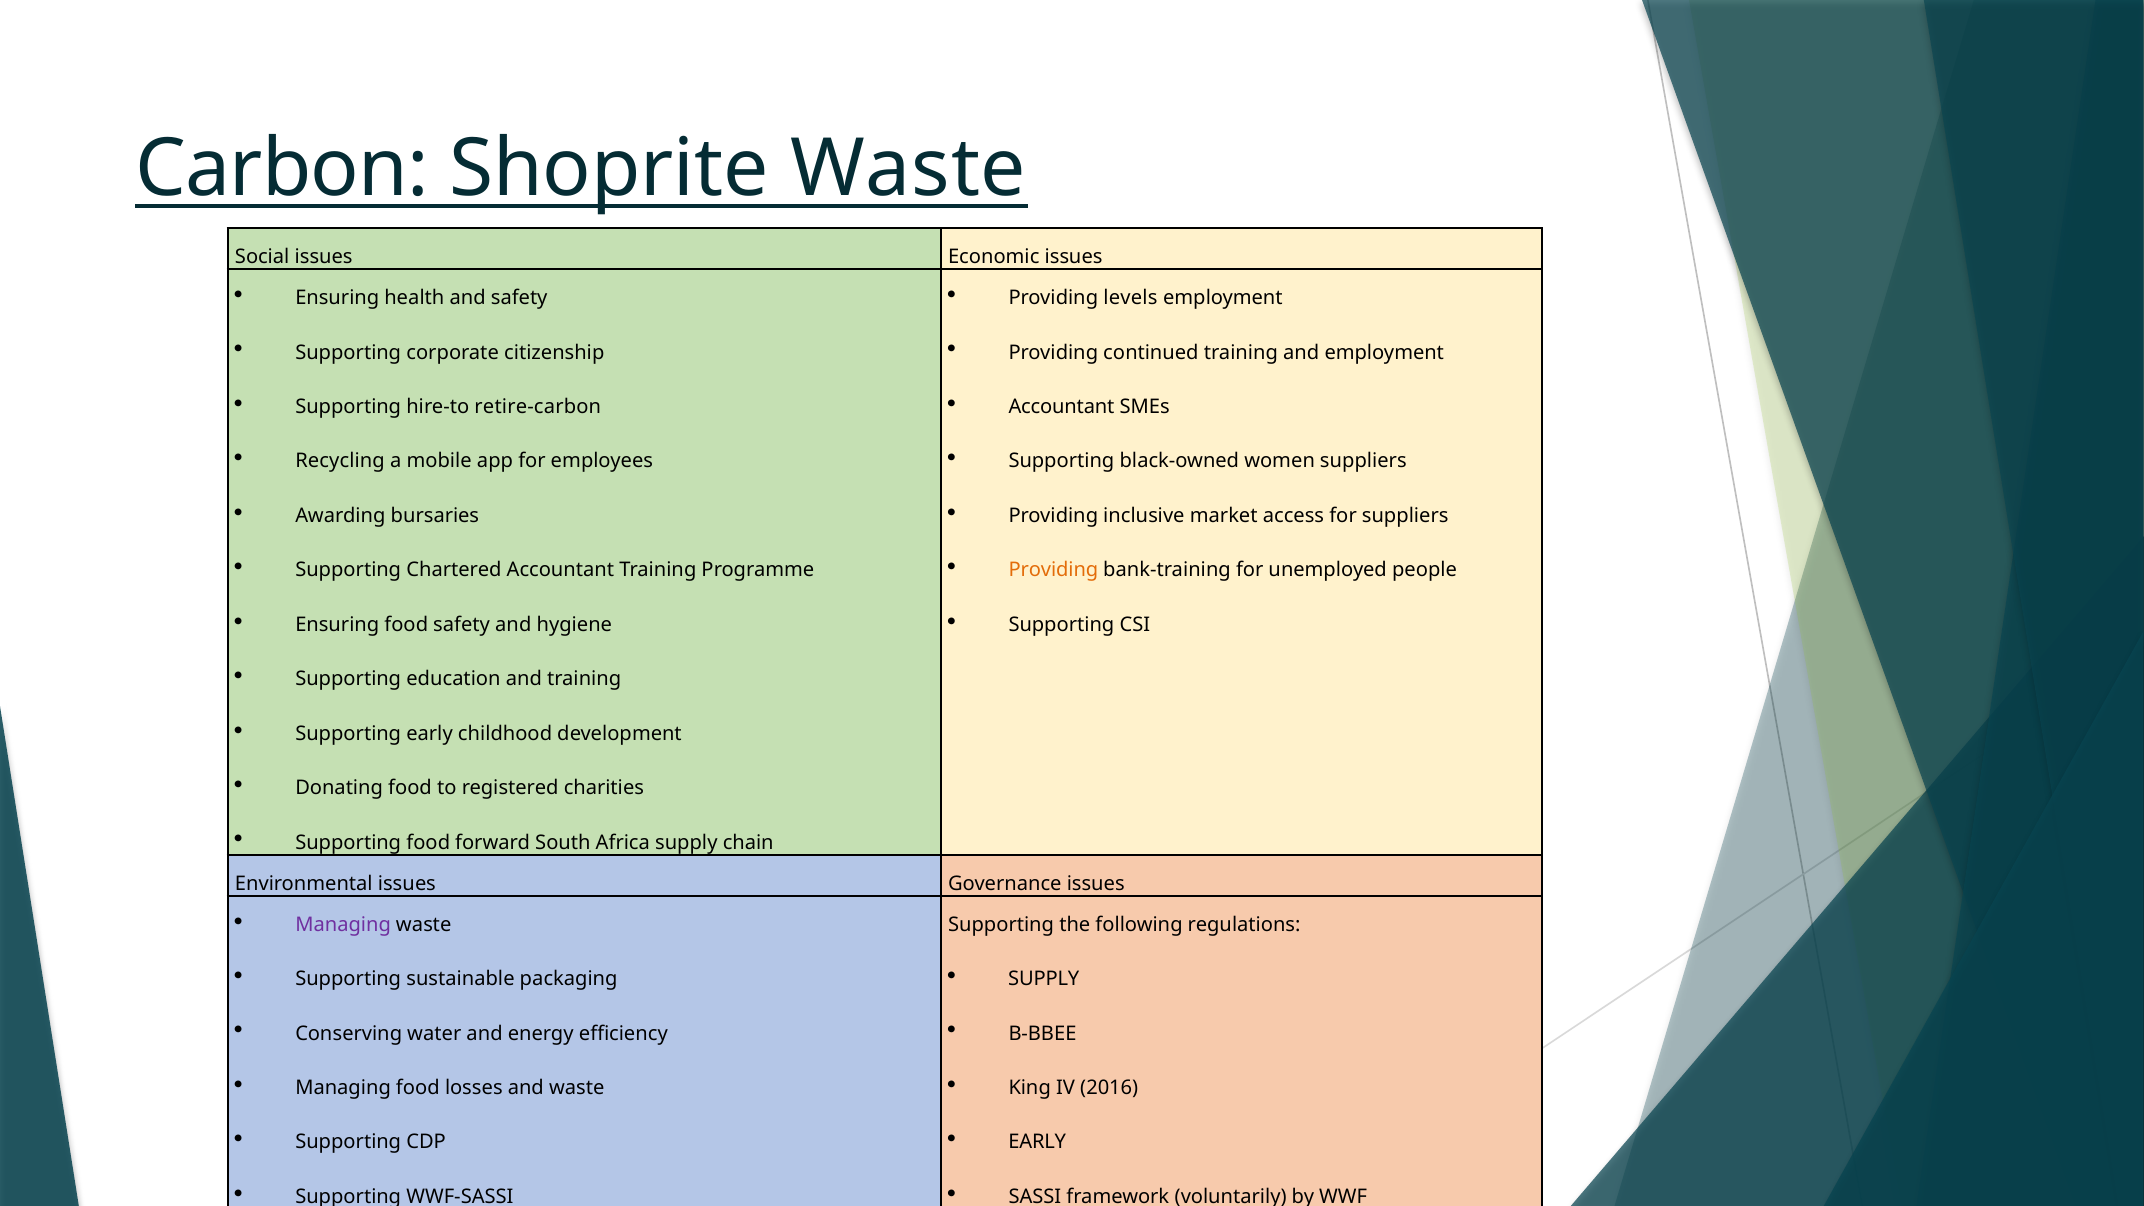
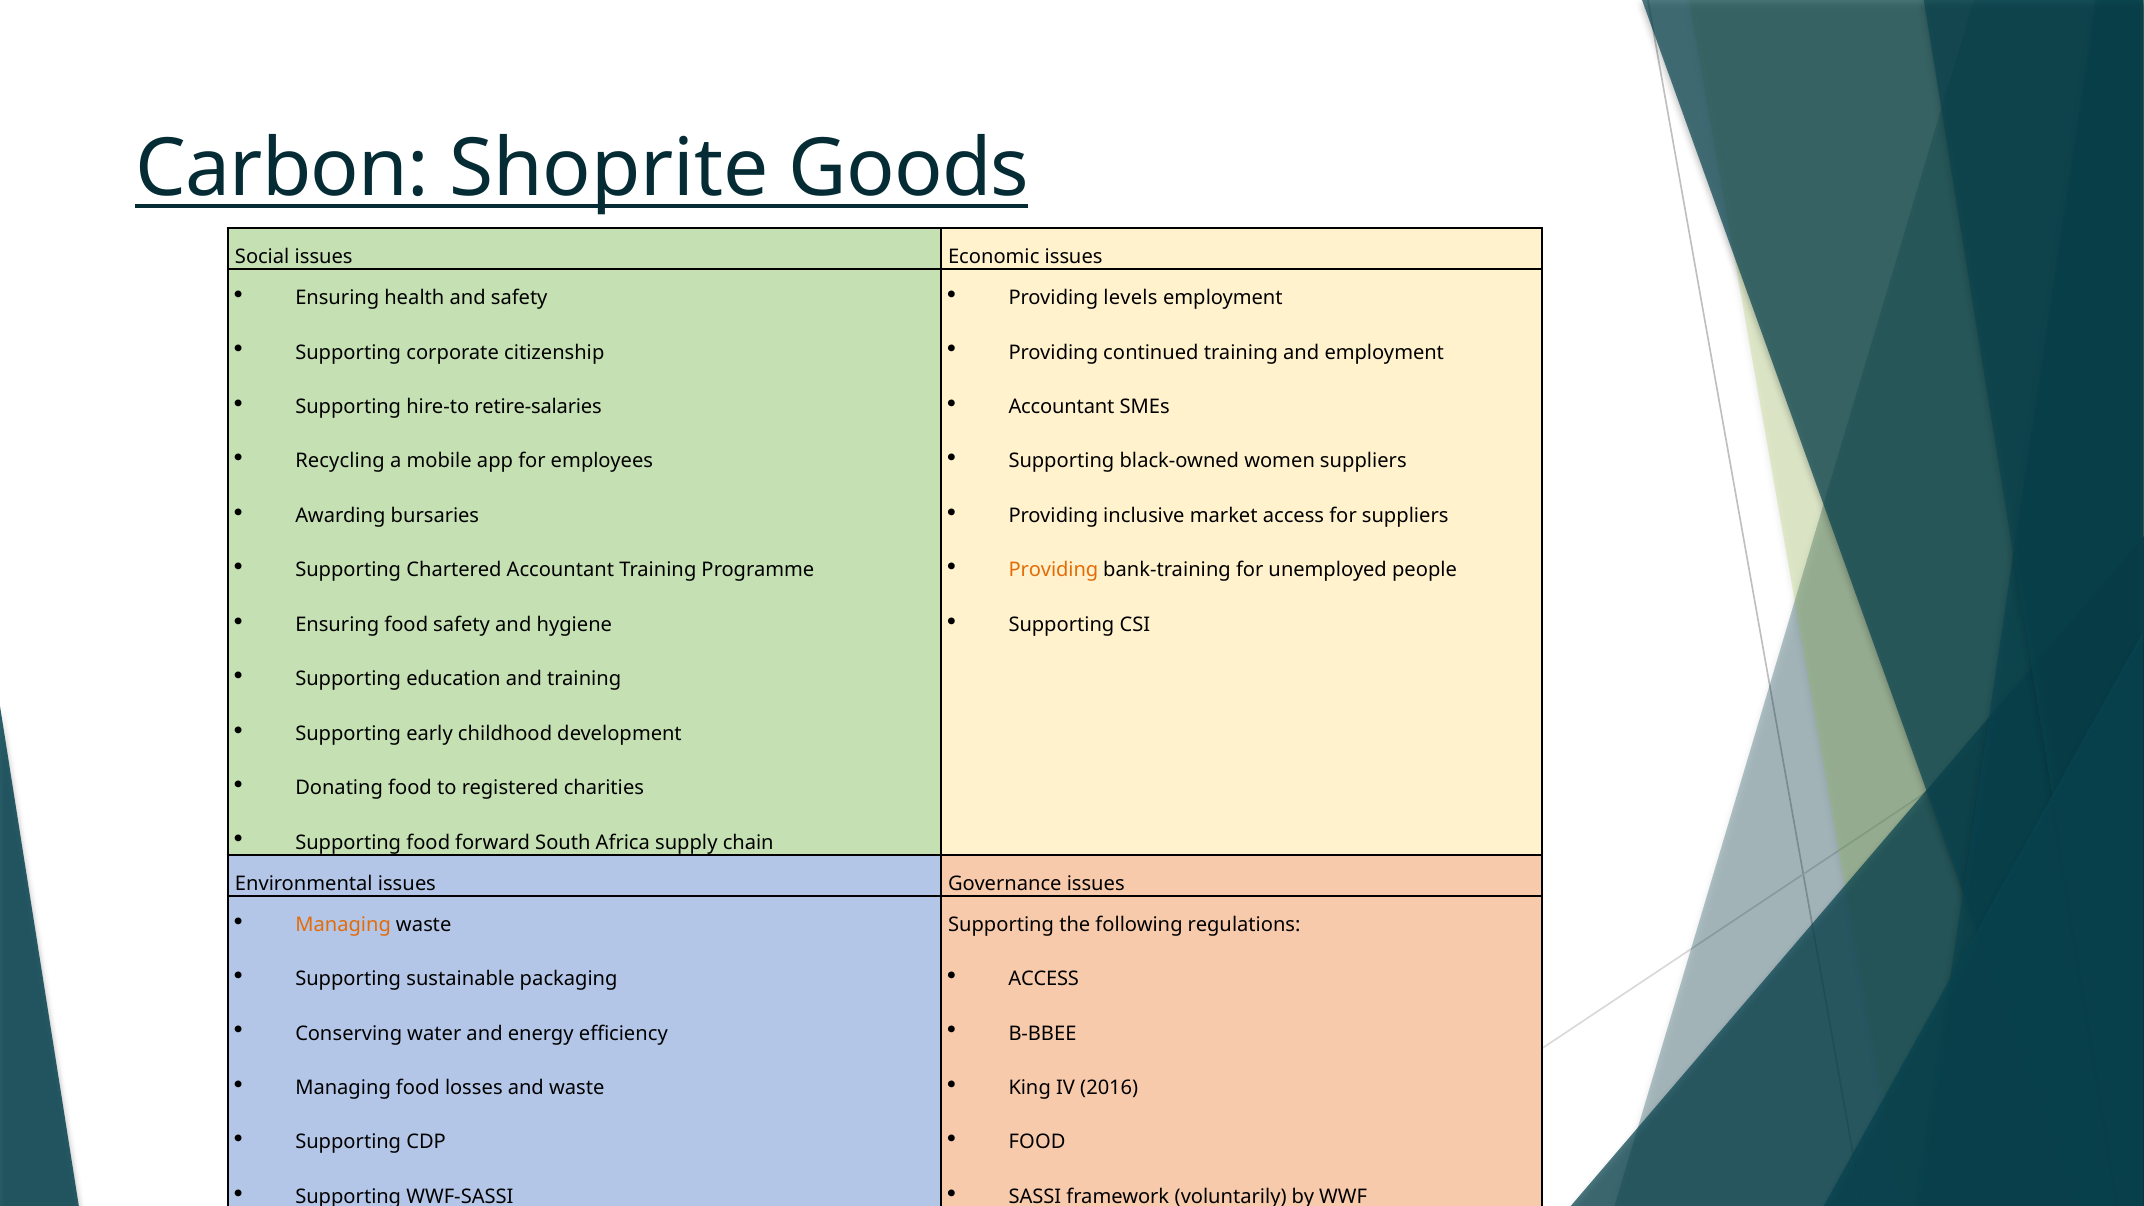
Shoprite Waste: Waste -> Goods (909, 169)
retire-carbon: retire-carbon -> retire-salaries (538, 407)
Managing colour: purple -> orange (343, 925)
SUPPLY: SUPPLY -> ACCESS (1044, 979)
EARLY: EARLY -> FOOD (1037, 1142)
